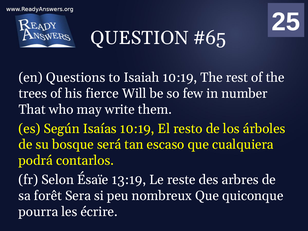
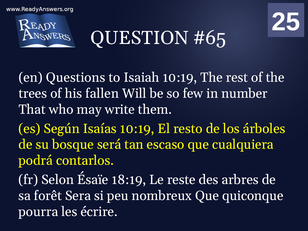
fierce: fierce -> fallen (102, 94)
13:19: 13:19 -> 18:19 (129, 180)
